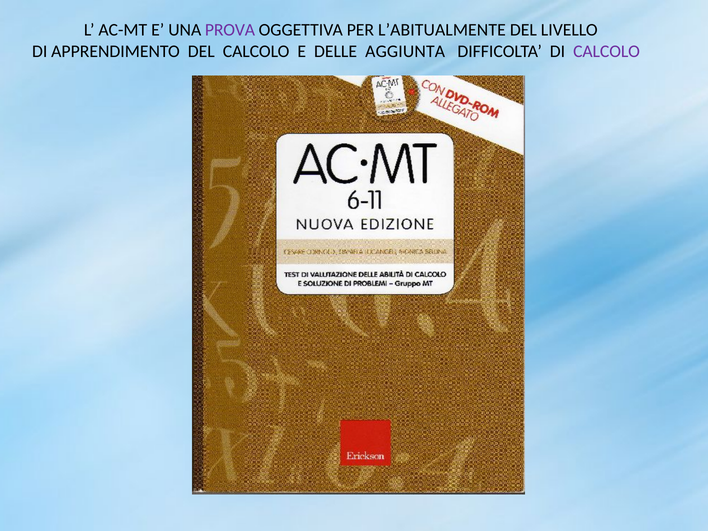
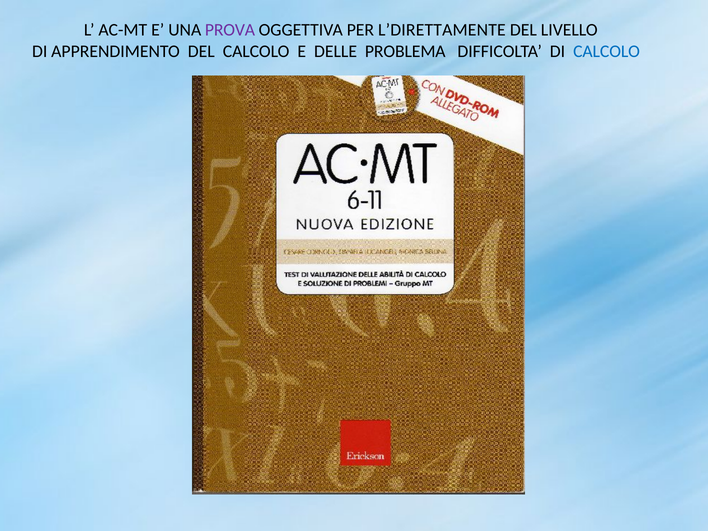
L’ABITUALMENTE: L’ABITUALMENTE -> L’DIRETTAMENTE (442, 30)
AGGIUNTA: AGGIUNTA -> PROBLEMA (405, 51)
CALCOLO colour: purple -> blue (607, 51)
